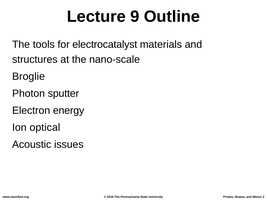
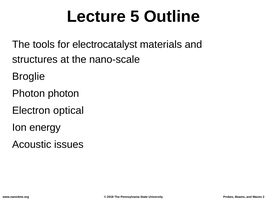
9: 9 -> 5 (135, 16)
Photon sputter: sputter -> photon (63, 94)
energy: energy -> optical (68, 111)
optical: optical -> energy (45, 128)
